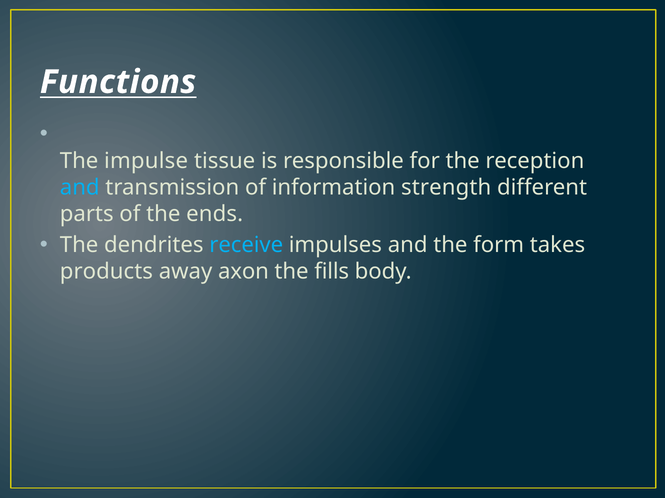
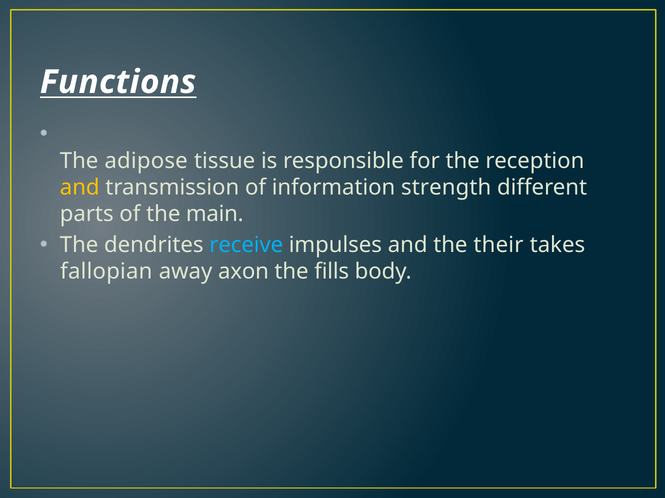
impulse: impulse -> adipose (146, 161)
and colour: light blue -> yellow (80, 188)
ends: ends -> main (215, 214)
form: form -> their (498, 245)
products: products -> fallopian (106, 272)
